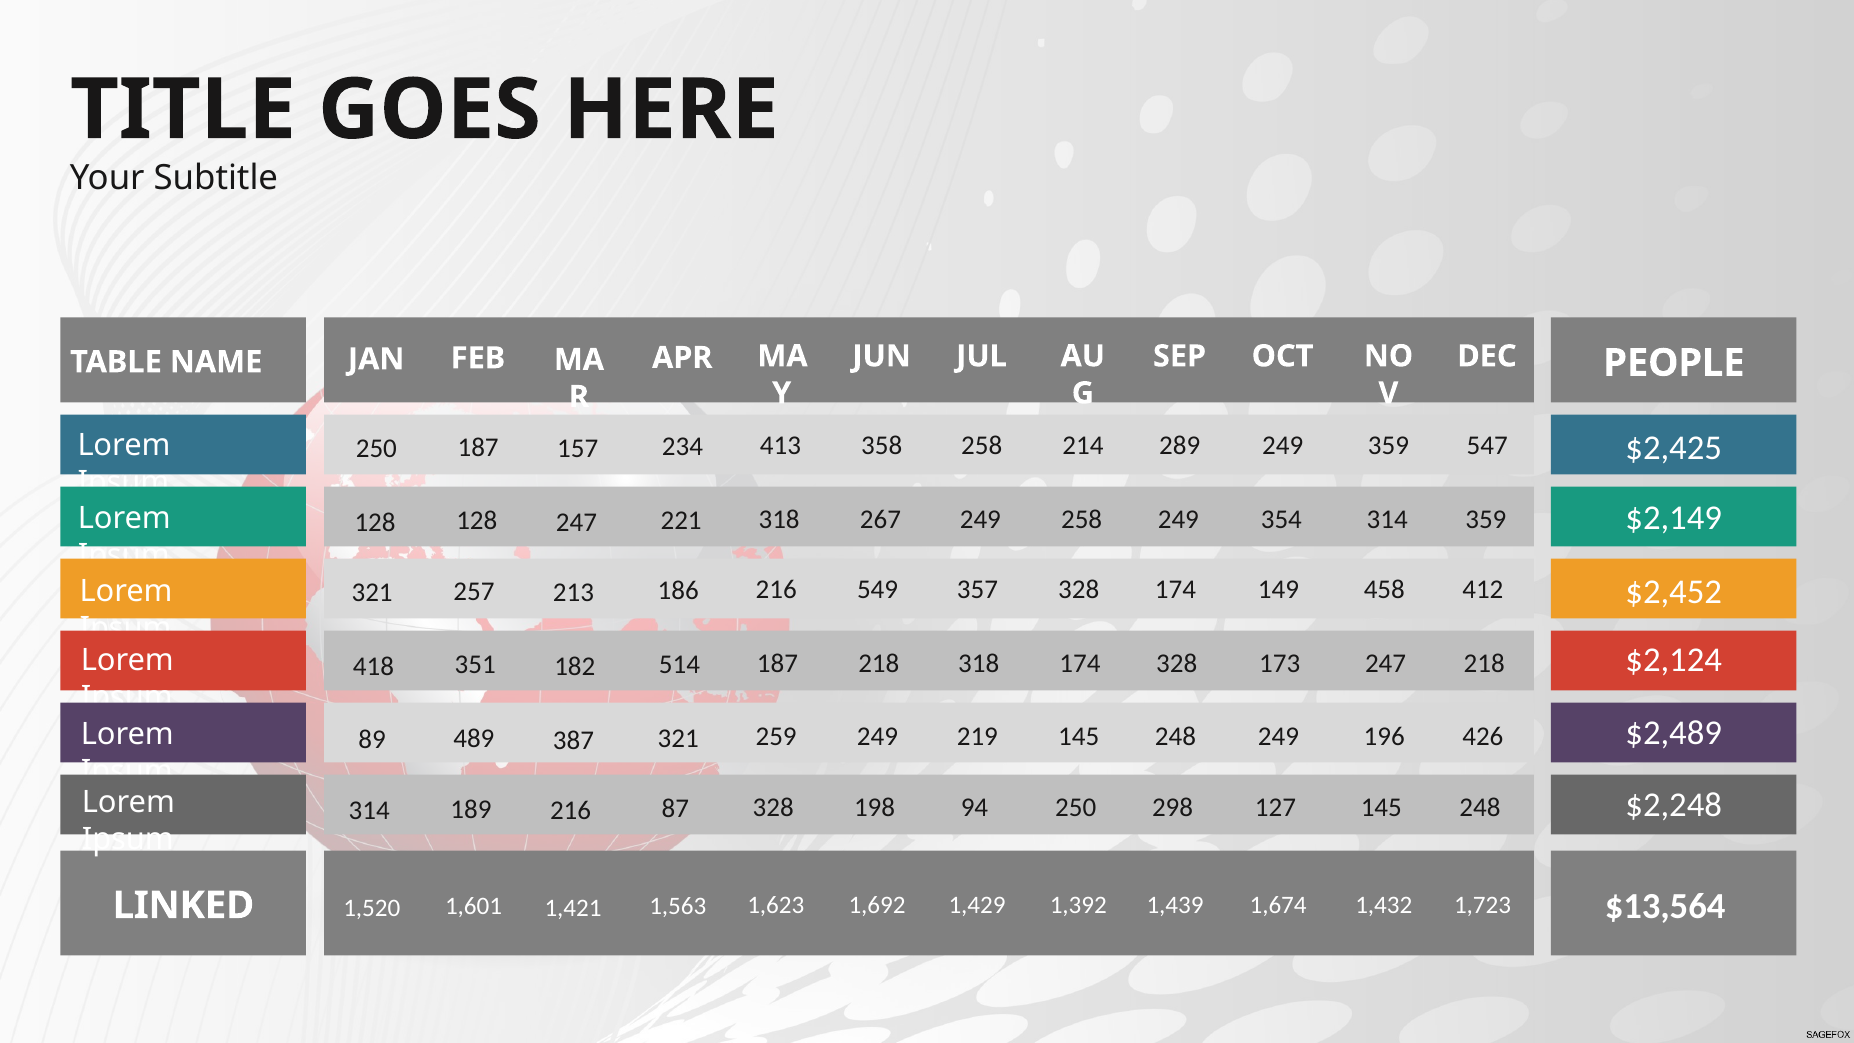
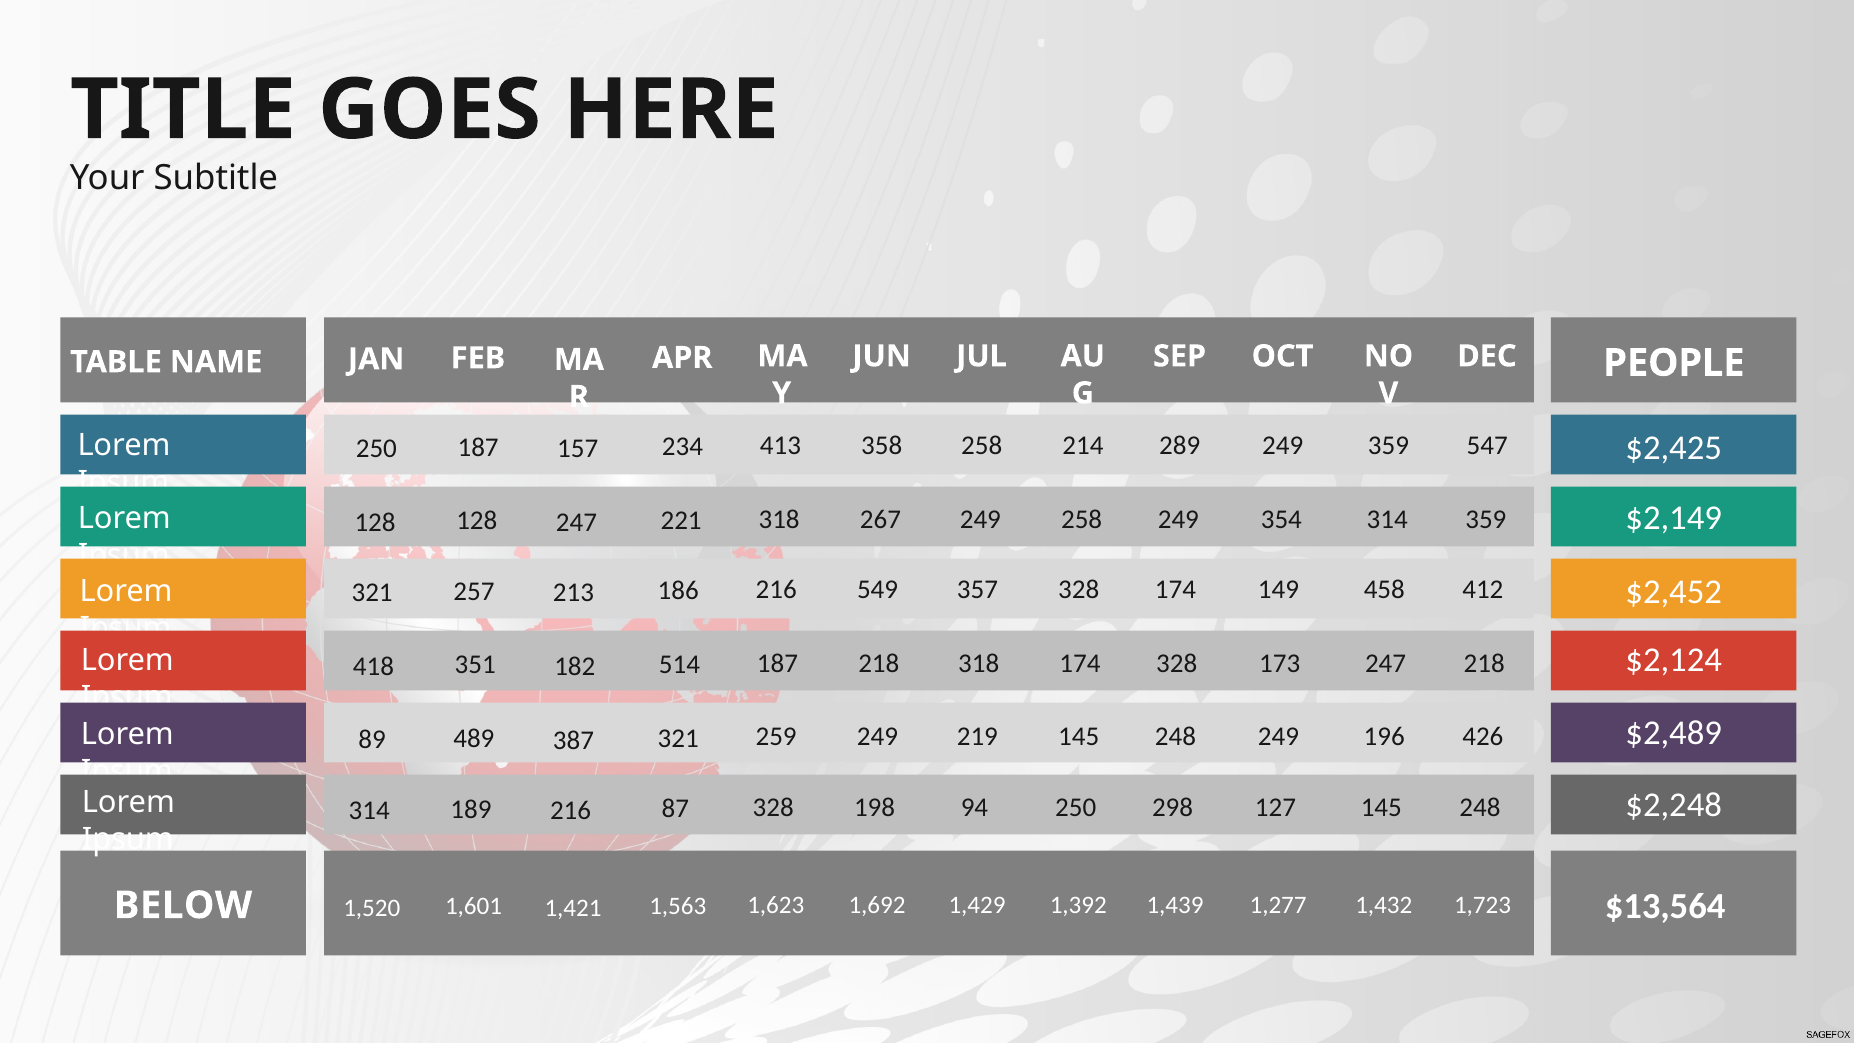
1,674: 1,674 -> 1,277 (1278, 905)
LINKED: LINKED -> BELOW (183, 905)
